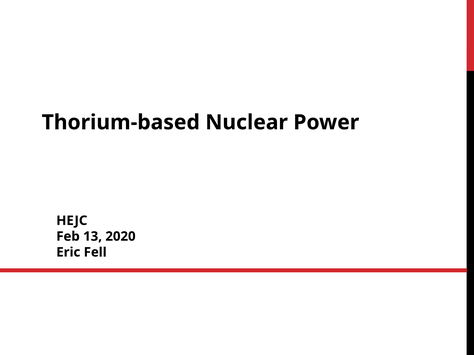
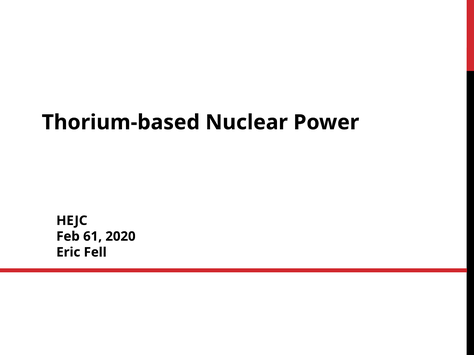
13: 13 -> 61 (93, 237)
